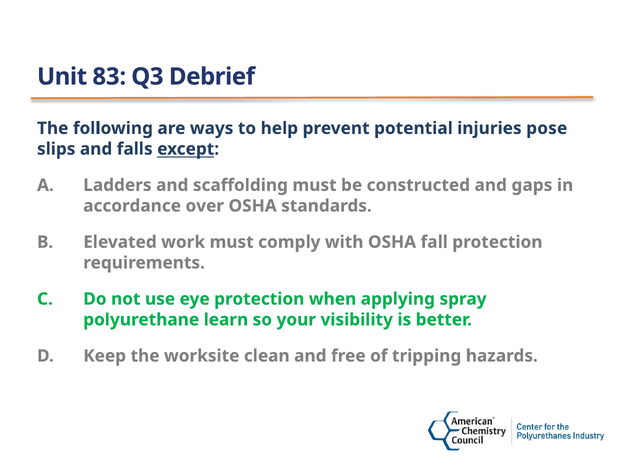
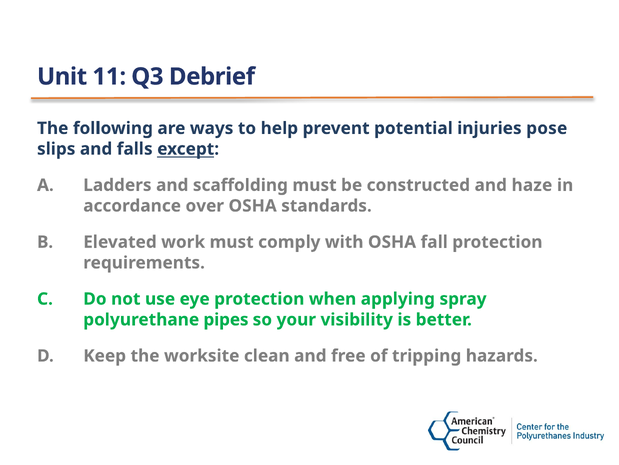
83: 83 -> 11 (109, 77)
gaps: gaps -> haze (532, 185)
learn: learn -> pipes (226, 319)
